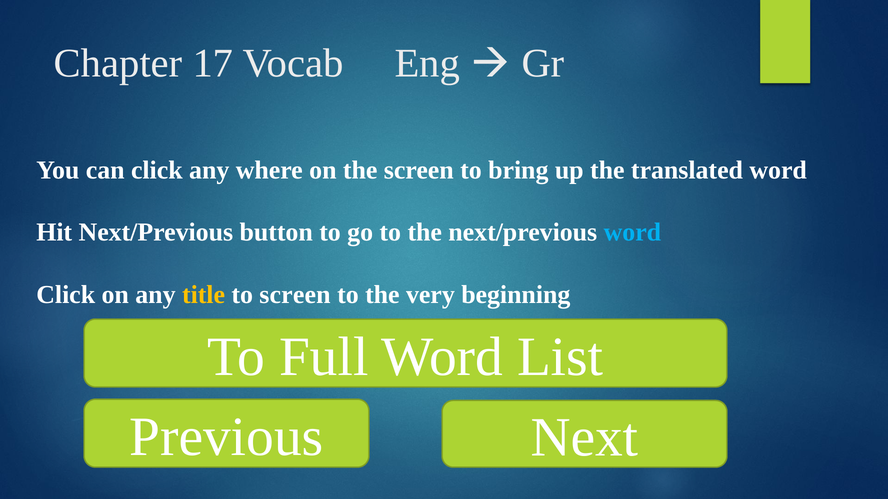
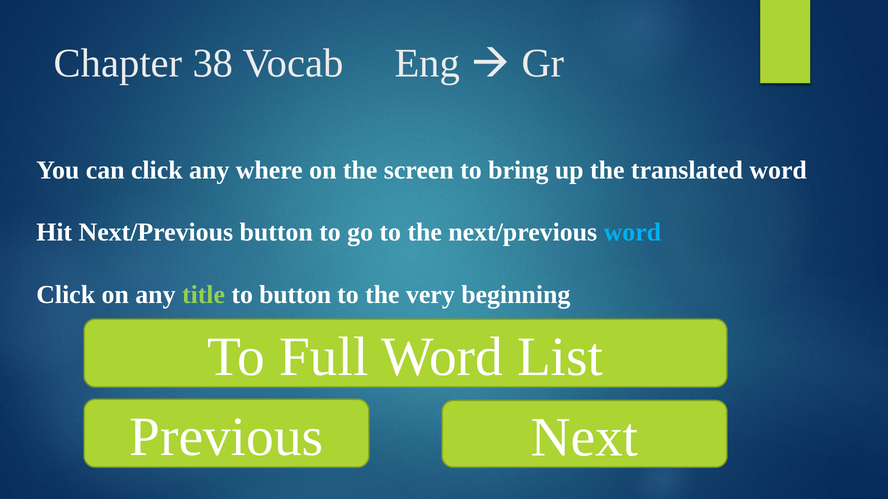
17: 17 -> 38 (213, 64)
title colour: yellow -> light green (204, 295)
to screen: screen -> button (295, 295)
